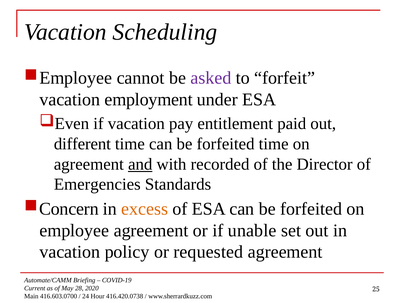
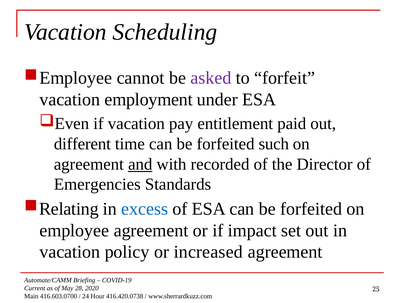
forfeited time: time -> such (274, 144)
Concern: Concern -> Relating (69, 209)
excess colour: orange -> blue (145, 209)
unable: unable -> impact (252, 230)
requested: requested -> increased (208, 252)
